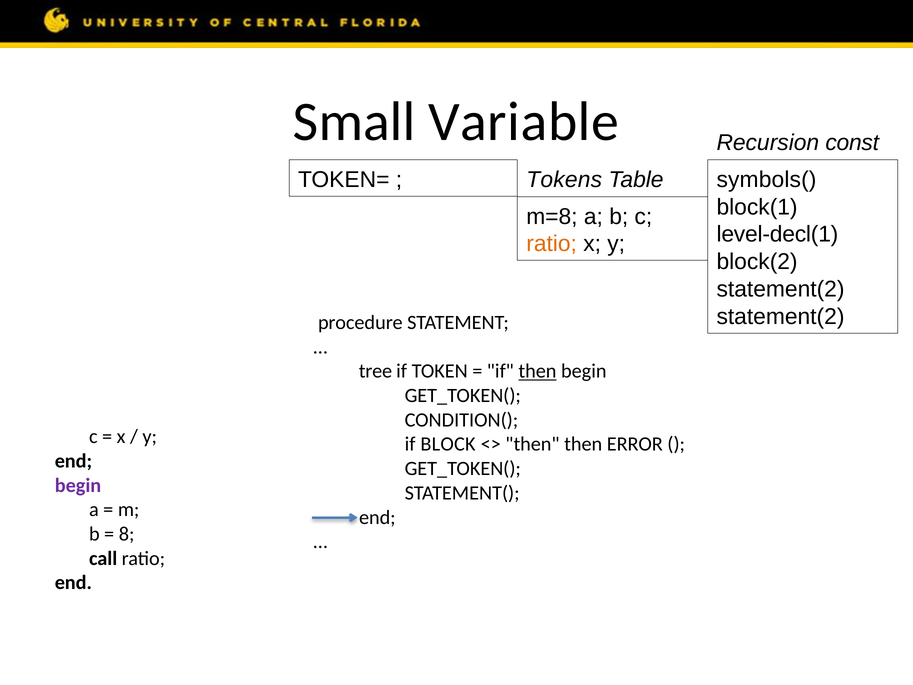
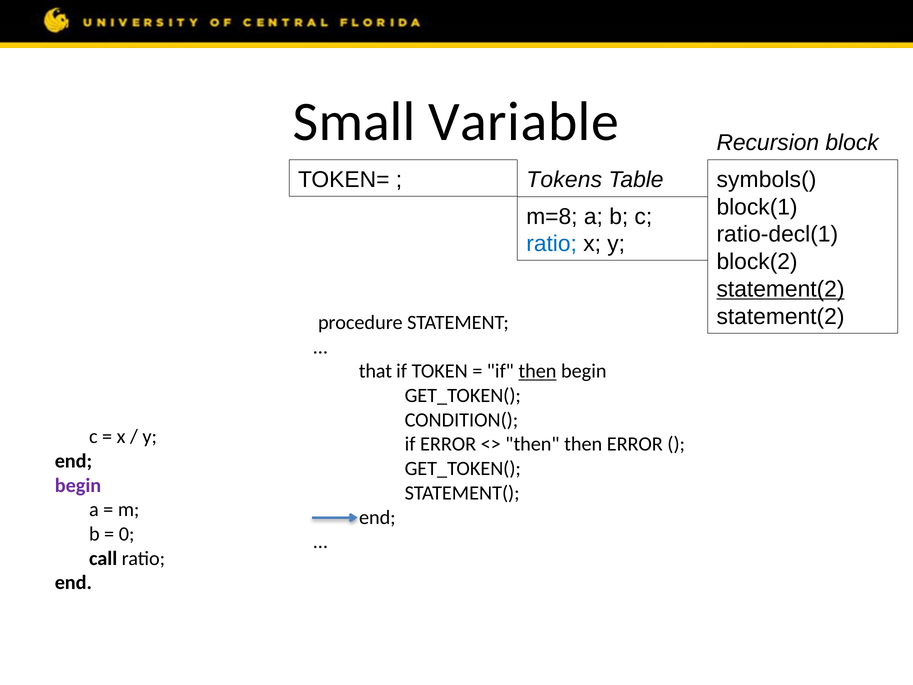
Recursion const: const -> block (852, 143)
level-decl(1: level-decl(1 -> ratio-decl(1 (777, 234)
ratio colour: orange -> blue (552, 244)
statement(2 underline: none -> present (781, 289)
tree: tree -> that (375, 371)
if BLOCK: BLOCK -> ERROR (448, 444)
8: 8 -> 0 (127, 534)
